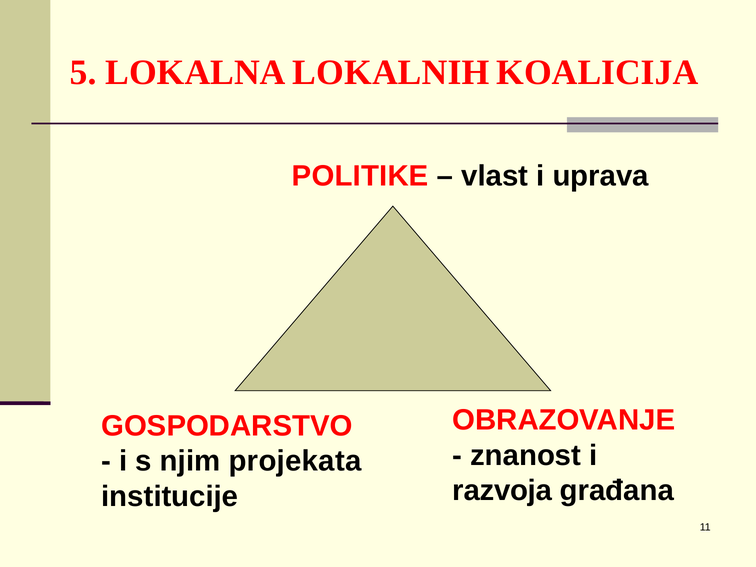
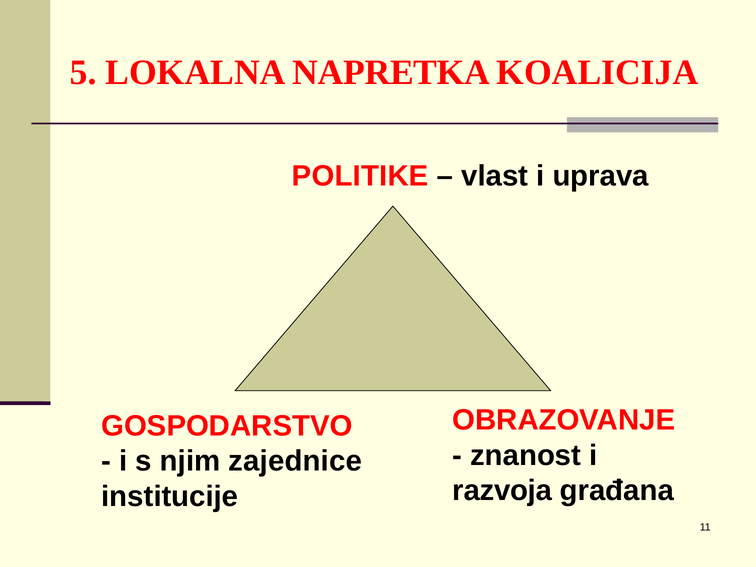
LOKALNIH: LOKALNIH -> NAPRETKA (391, 73)
projekata: projekata -> zajednice (295, 461)
